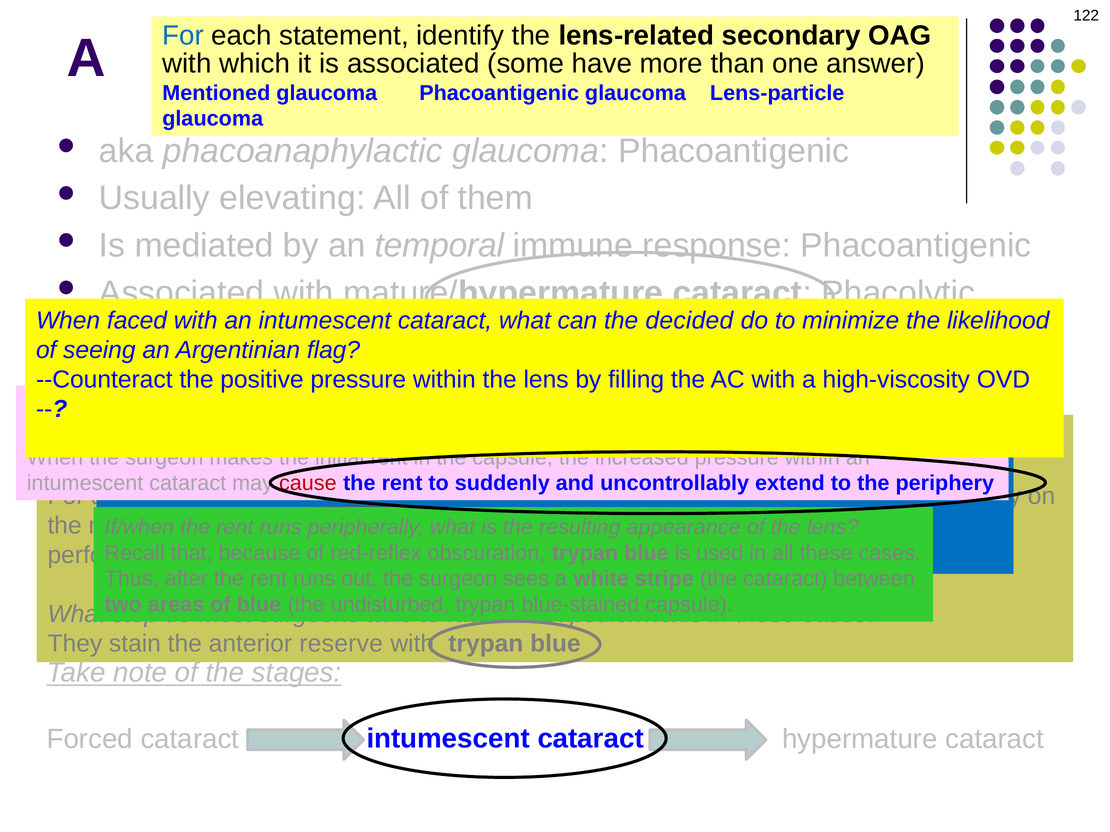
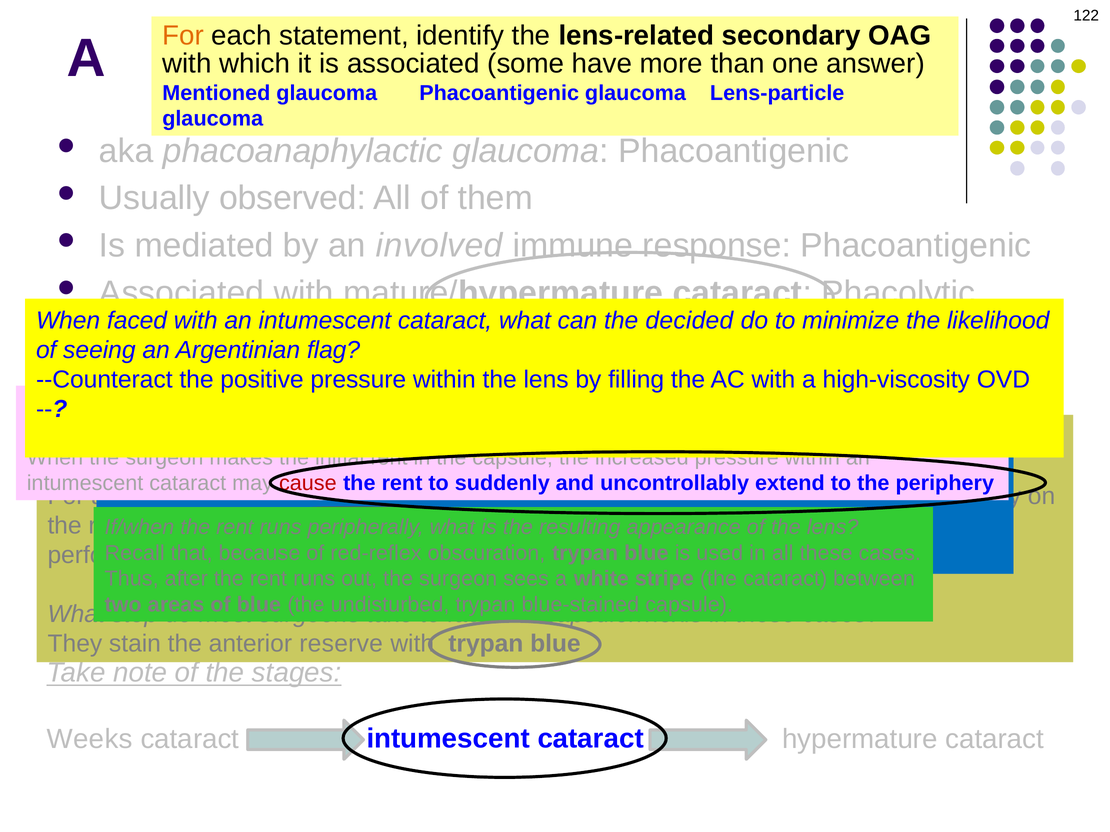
For colour: blue -> orange (183, 35)
elevating: elevating -> observed (293, 198)
temporal: temporal -> involved (439, 246)
Forced: Forced -> Weeks (90, 740)
